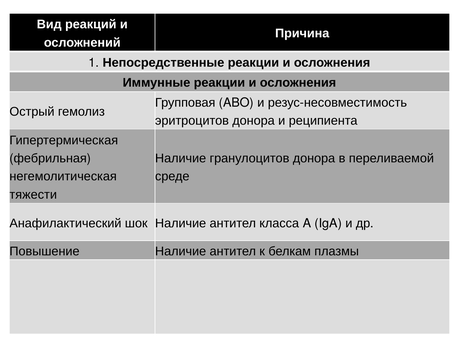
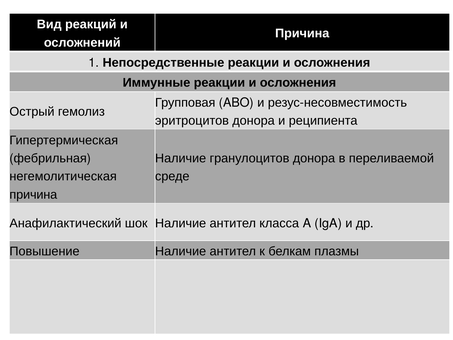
тяжести: тяжести -> причина (33, 194)
